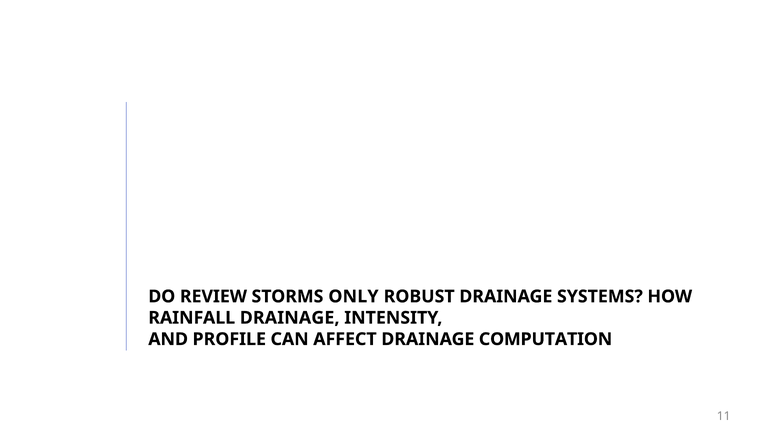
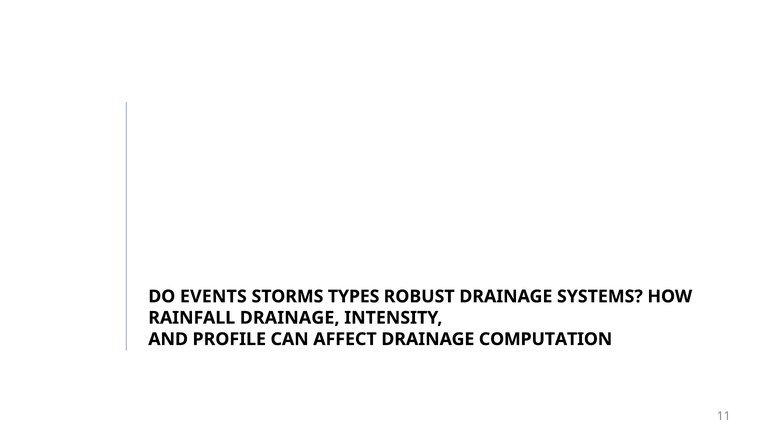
REVIEW: REVIEW -> EVENTS (213, 297)
ONLY: ONLY -> TYPES (354, 297)
